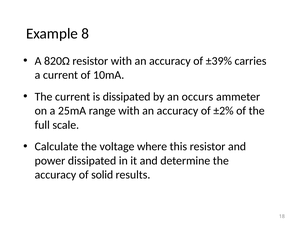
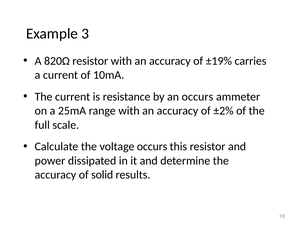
8: 8 -> 3 (85, 34)
±39%: ±39% -> ±19% (219, 61)
is dissipated: dissipated -> resistance (127, 97)
voltage where: where -> occurs (152, 147)
